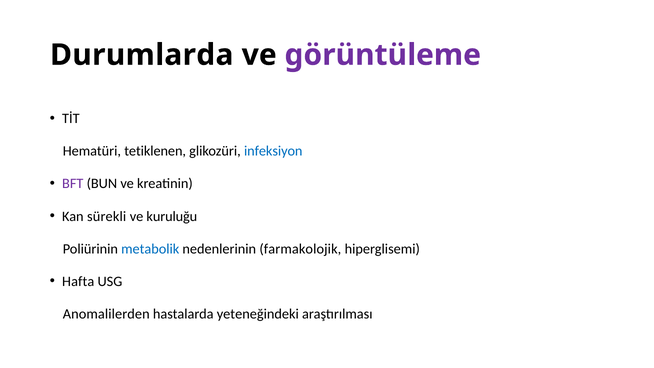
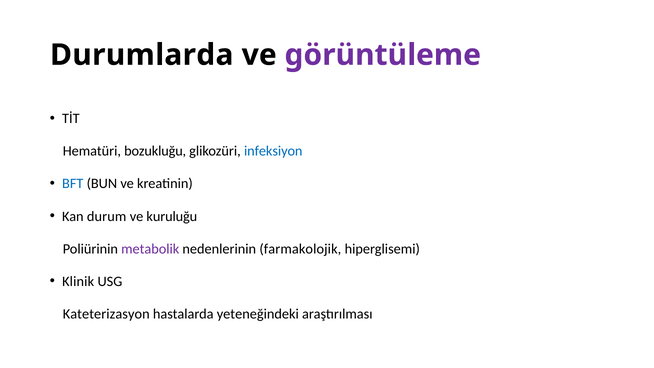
tetiklenen: tetiklenen -> bozukluğu (155, 151)
BFT colour: purple -> blue (73, 184)
sürekli: sürekli -> durum (107, 216)
metabolik colour: blue -> purple (150, 249)
Hafta: Hafta -> Klinik (78, 281)
Anomalilerden: Anomalilerden -> Kateterizasyon (106, 314)
